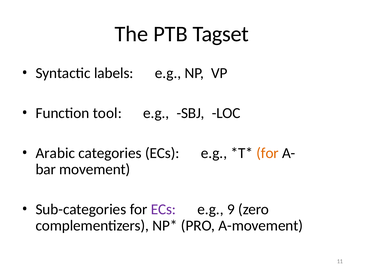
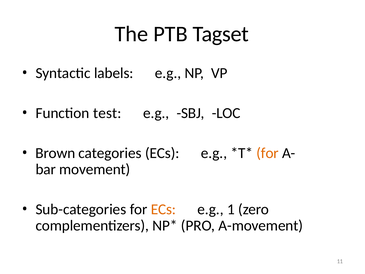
tool: tool -> test (107, 113)
Arabic: Arabic -> Brown (55, 153)
ECs colour: purple -> orange (163, 209)
9: 9 -> 1 (231, 209)
